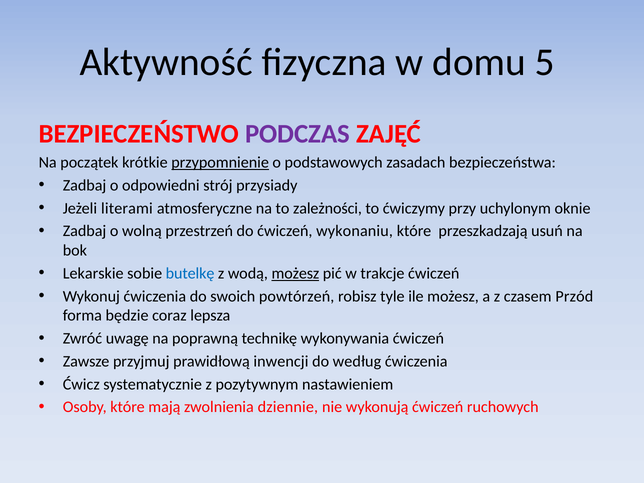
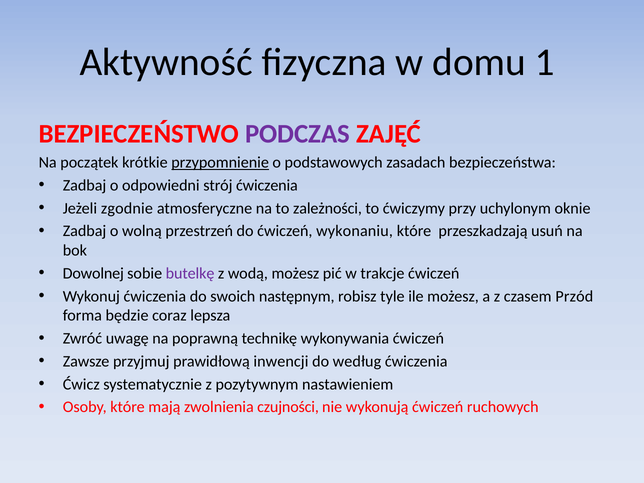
5: 5 -> 1 (545, 62)
strój przysiady: przysiady -> ćwiczenia (267, 185)
literami: literami -> zgodnie (127, 208)
Lekarskie: Lekarskie -> Dowolnej (93, 273)
butelkę colour: blue -> purple (190, 273)
możesz underline: present -> none (295, 273)
powtórzeń: powtórzeń -> następnym (297, 296)
dziennie: dziennie -> czujności (288, 407)
